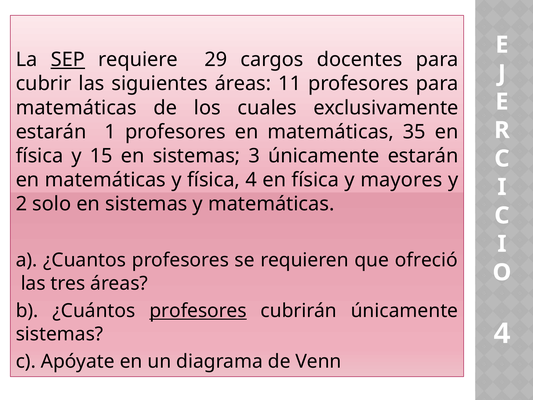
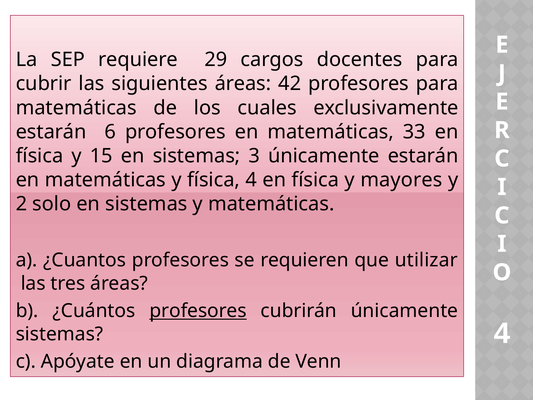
SEP underline: present -> none (68, 60)
11: 11 -> 42 (290, 84)
1: 1 -> 6 (110, 132)
35: 35 -> 33 (414, 132)
ofreció: ofreció -> utilizar (426, 260)
